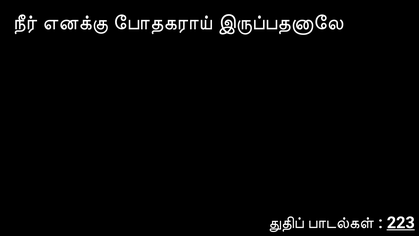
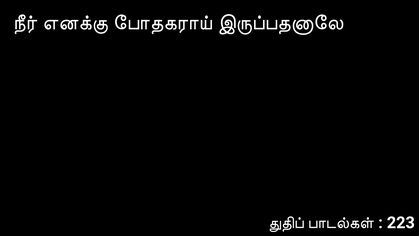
223 underline: present -> none (401, 222)
